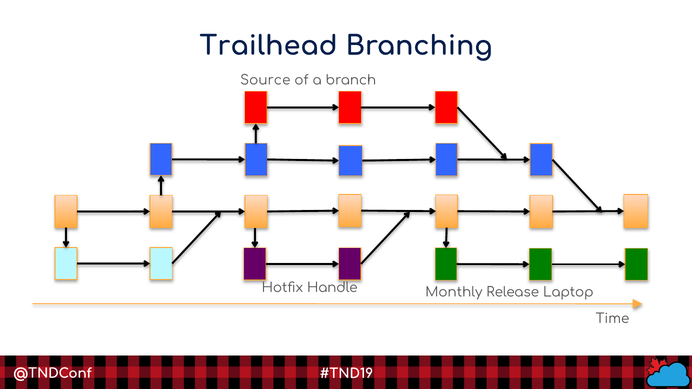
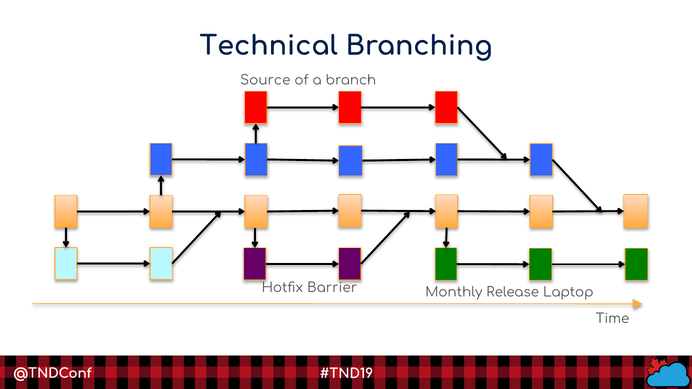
Trailhead: Trailhead -> Technical (269, 46)
Handle: Handle -> Barrier (332, 288)
